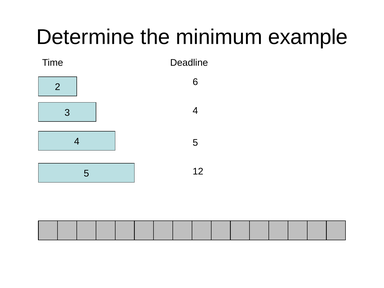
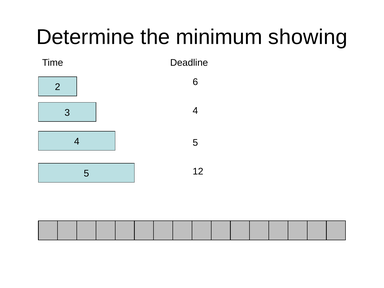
example: example -> showing (308, 37)
